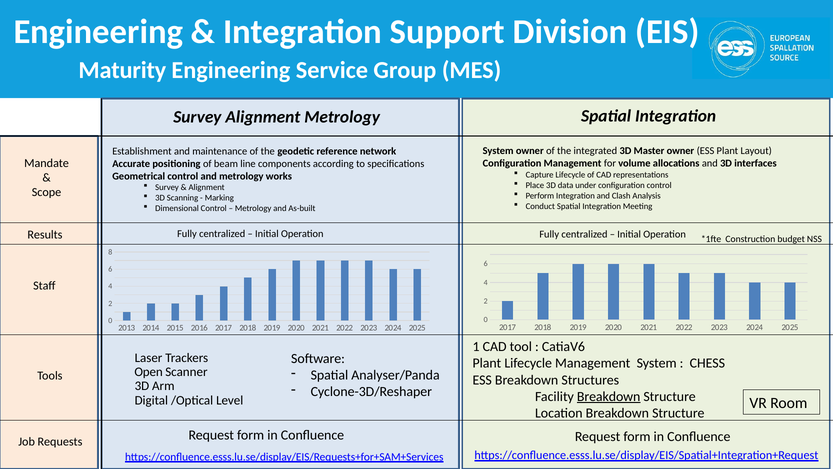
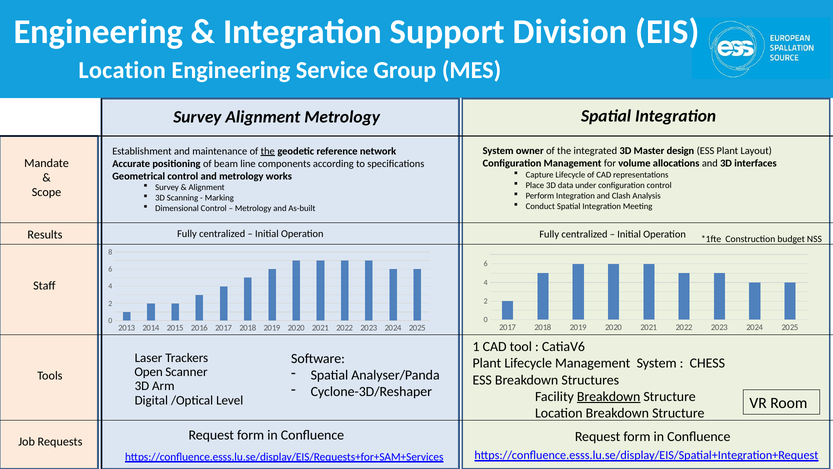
Maturity: Maturity -> Location (122, 70)
the underline: none -> present (268, 151)
Master owner: owner -> design (680, 151)
